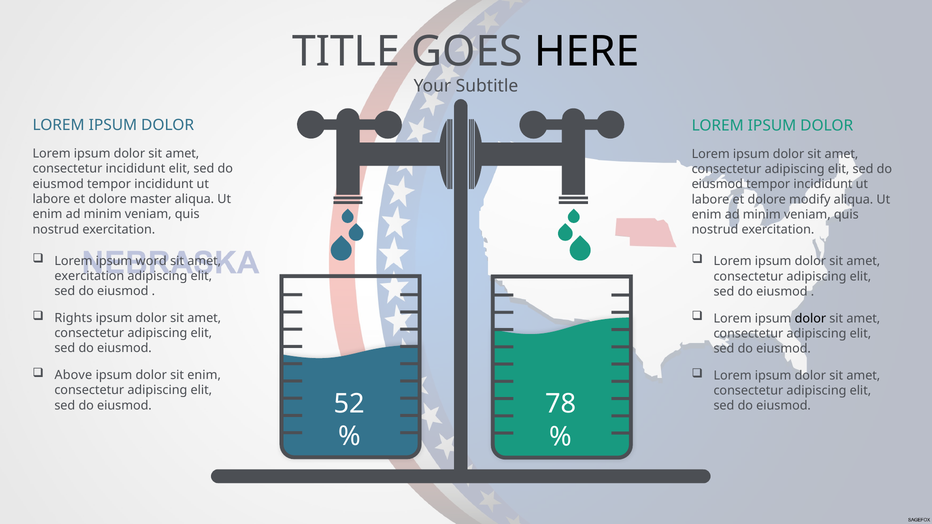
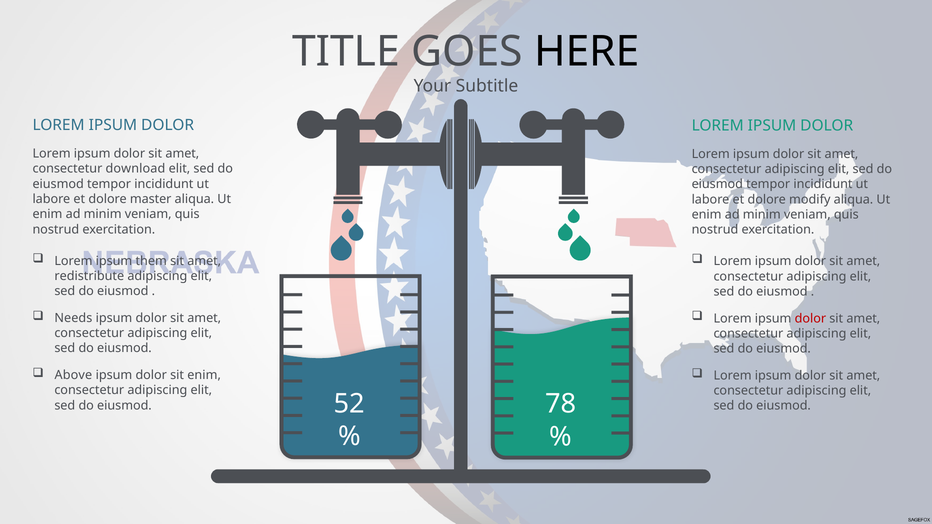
consectetur incididunt: incididunt -> download (135, 169)
word: word -> them (151, 261)
exercitation: exercitation -> redistribute (89, 276)
Rights: Rights -> Needs (73, 318)
dolor colour: black -> red (810, 318)
